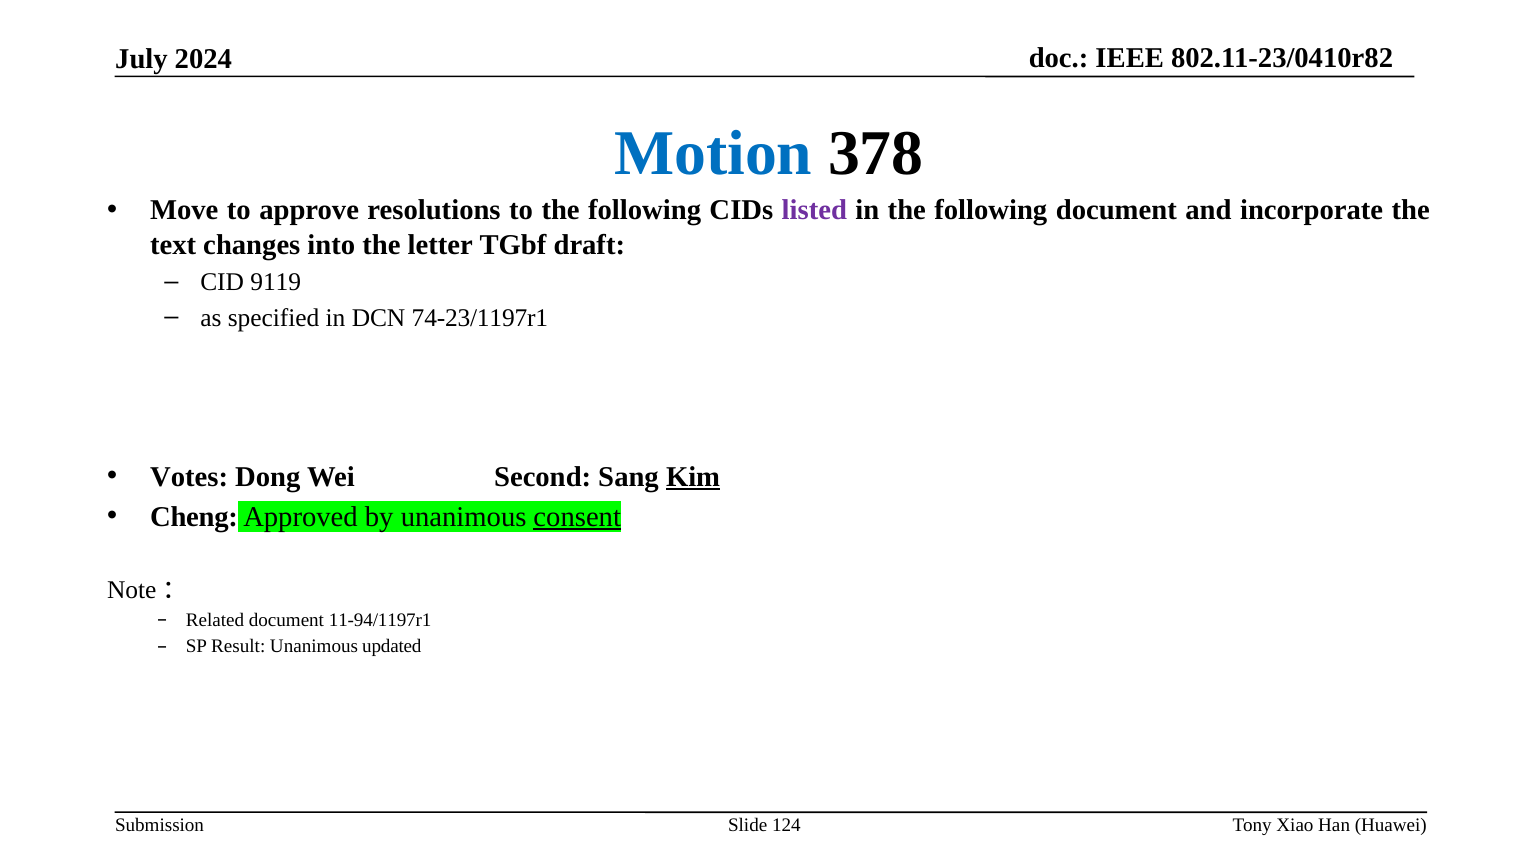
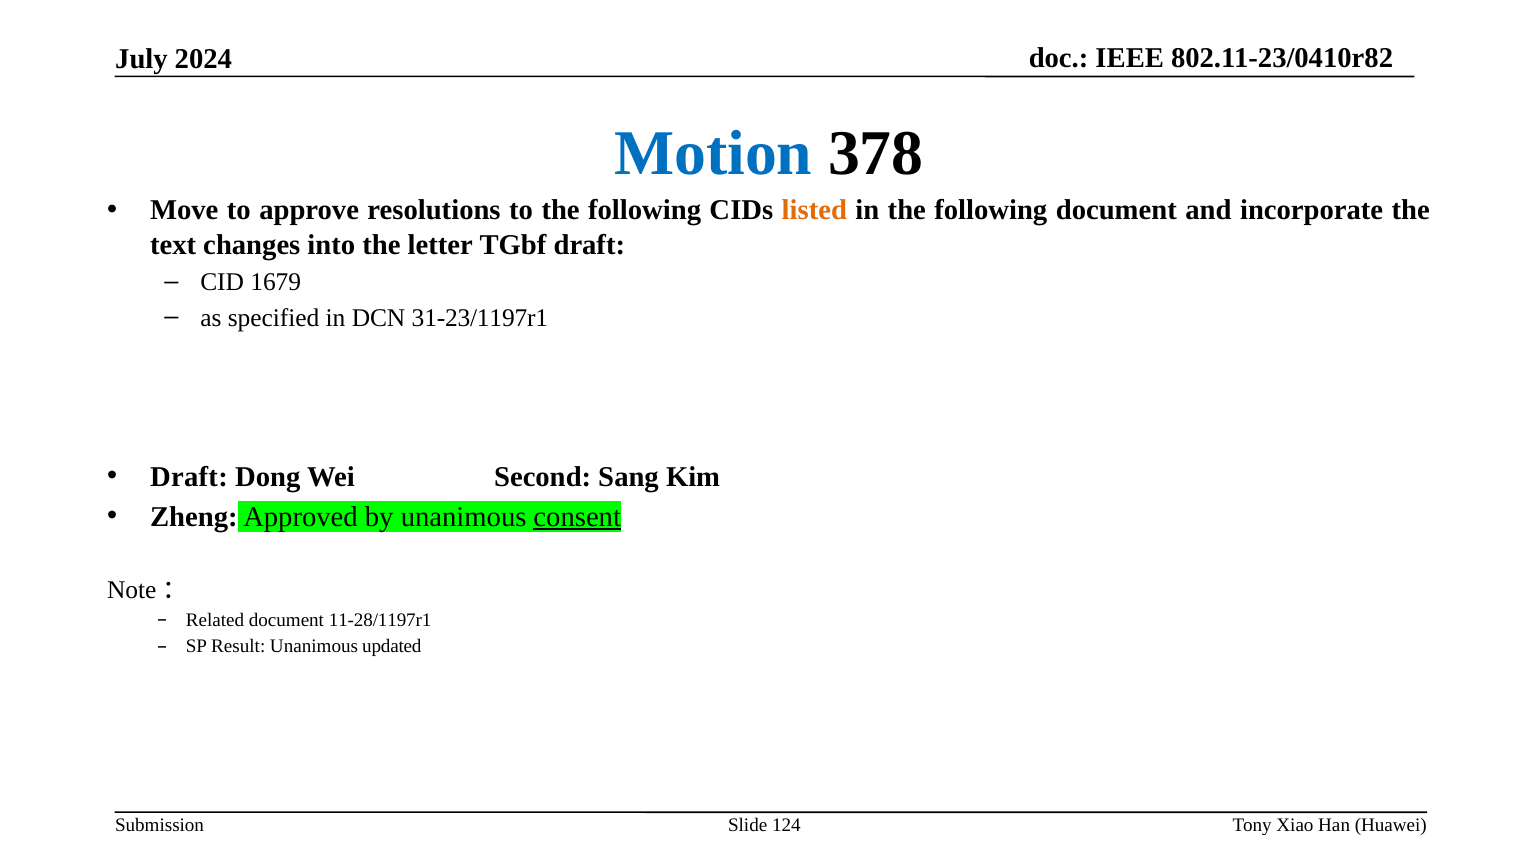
listed colour: purple -> orange (814, 210)
9119: 9119 -> 1679 (276, 282)
74-23/1197r1: 74-23/1197r1 -> 31-23/1197r1 (480, 318)
Votes: Votes -> Draft (189, 477)
Kim underline: present -> none (693, 477)
Cheng: Cheng -> Zheng (194, 517)
11-94/1197r1: 11-94/1197r1 -> 11-28/1197r1 (380, 620)
